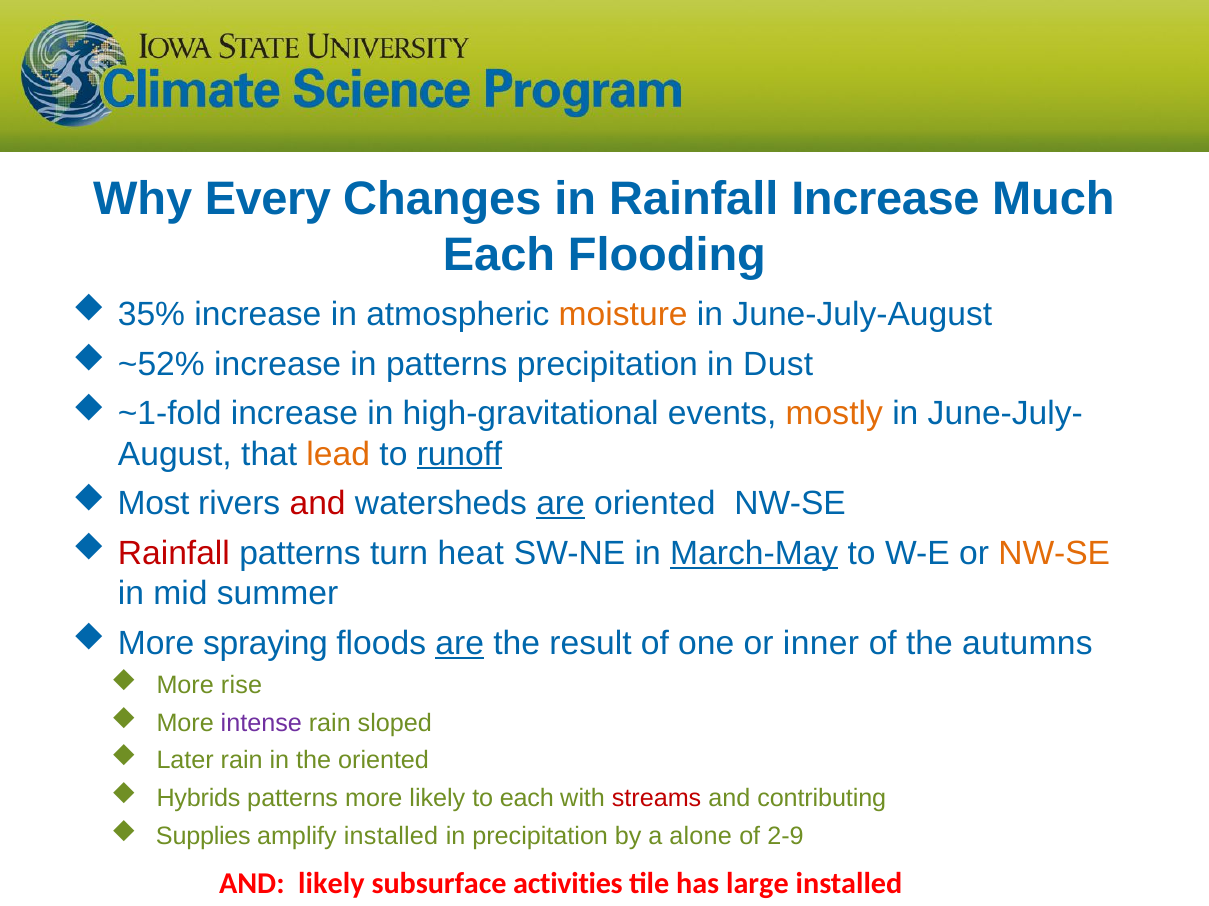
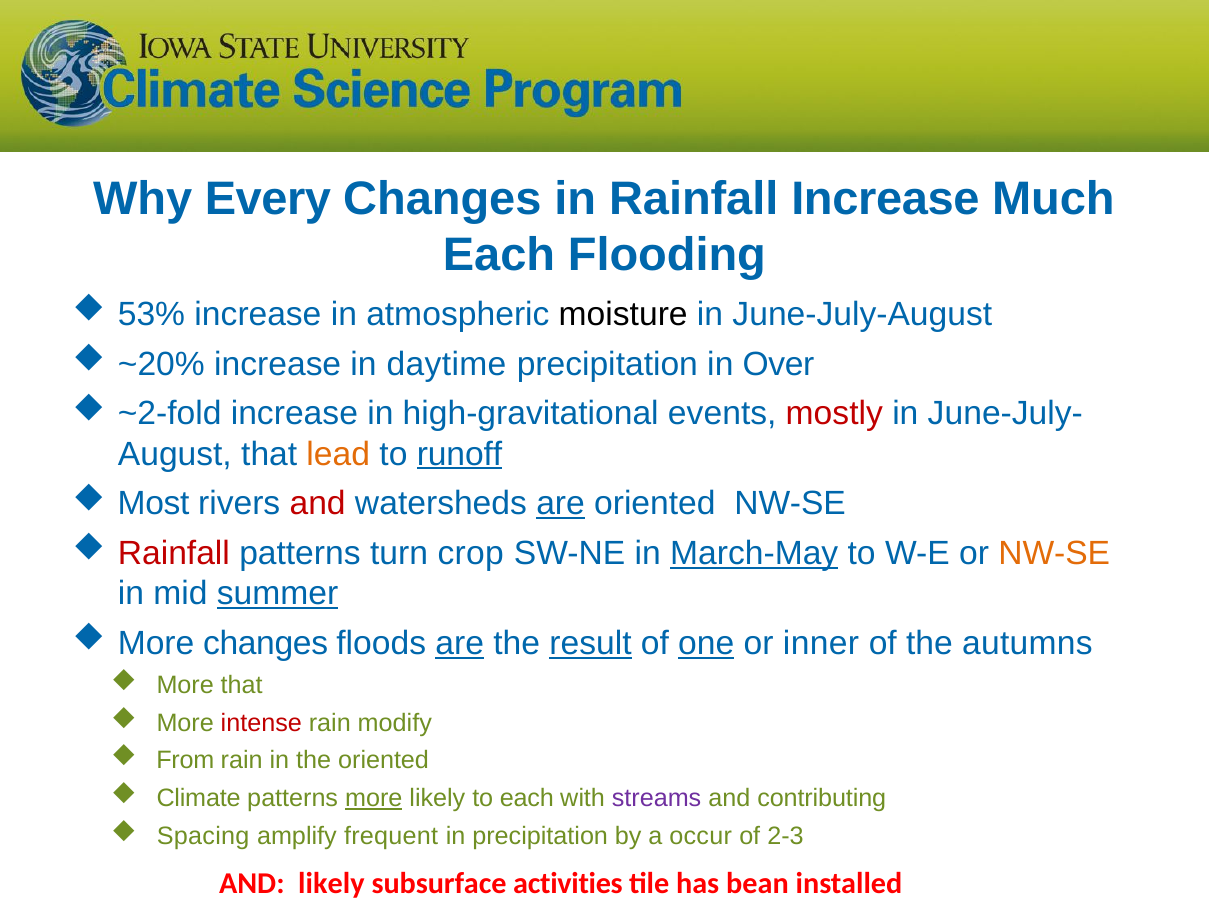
35%: 35% -> 53% (151, 315)
moisture colour: orange -> black (623, 315)
~52%: ~52% -> ~20% (161, 364)
in patterns: patterns -> daytime (447, 364)
Dust: Dust -> Over (779, 364)
~1-fold: ~1-fold -> ~2-fold (170, 414)
mostly colour: orange -> red (834, 414)
heat: heat -> crop (471, 554)
summer underline: none -> present (277, 594)
More spraying: spraying -> changes (266, 644)
result underline: none -> present (590, 644)
one underline: none -> present (706, 644)
More rise: rise -> that (242, 686)
intense colour: purple -> red (261, 724)
sloped: sloped -> modify (395, 724)
Later: Later -> From (185, 761)
Hybrids: Hybrids -> Climate (199, 799)
more underline: none -> present (374, 799)
streams colour: red -> purple (657, 799)
Supplies: Supplies -> Spacing (203, 836)
amplify installed: installed -> frequent (391, 836)
alone: alone -> occur (701, 836)
2-9: 2-9 -> 2-3 (785, 836)
large: large -> bean (757, 884)
